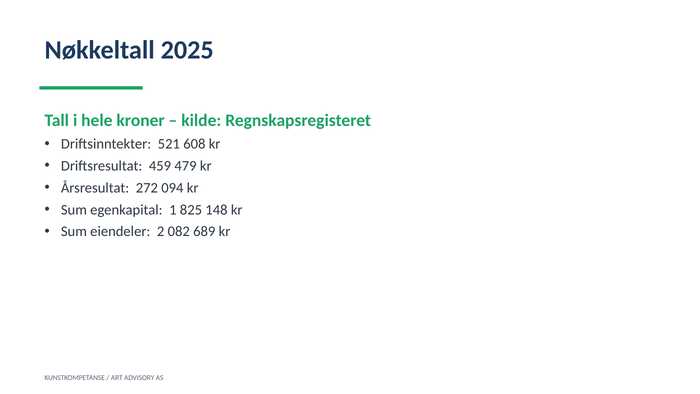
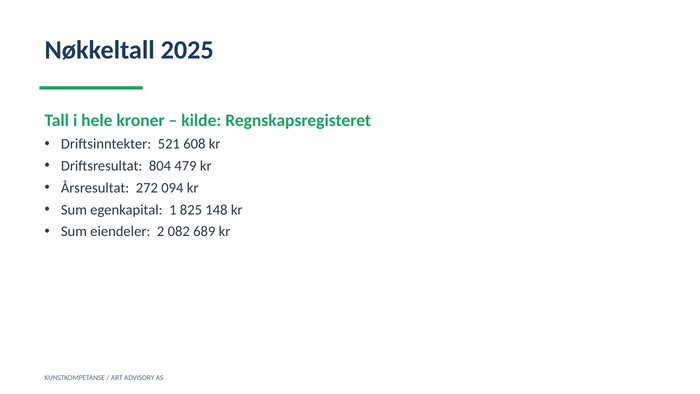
459: 459 -> 804 (160, 166)
